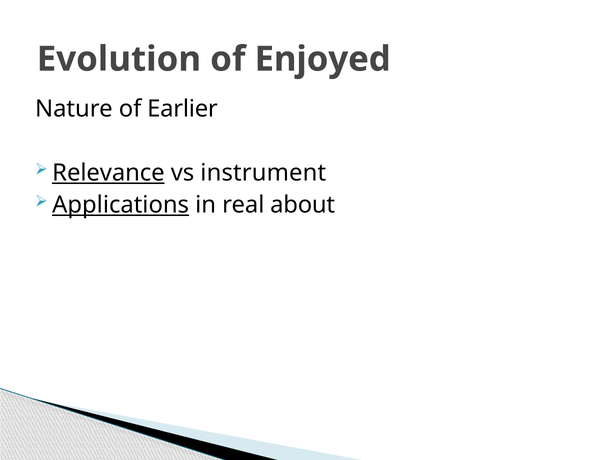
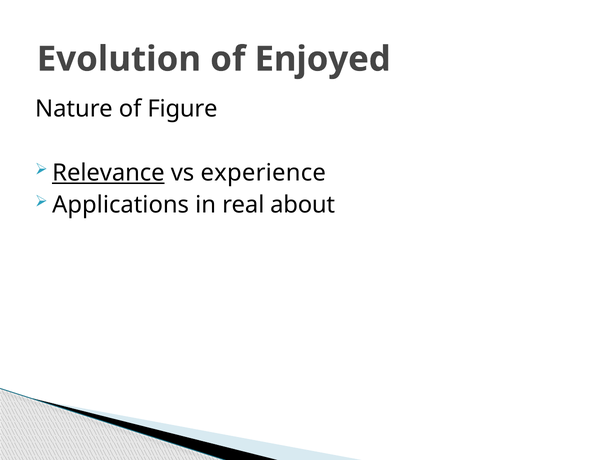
Earlier: Earlier -> Figure (182, 109)
instrument: instrument -> experience (263, 173)
Applications underline: present -> none (121, 205)
